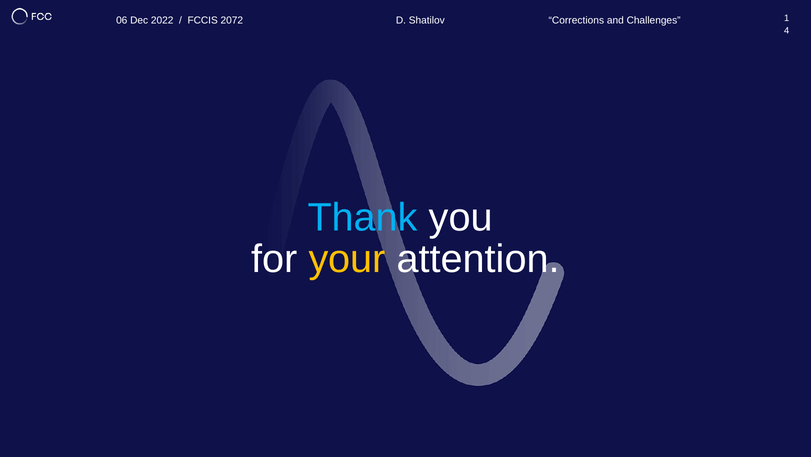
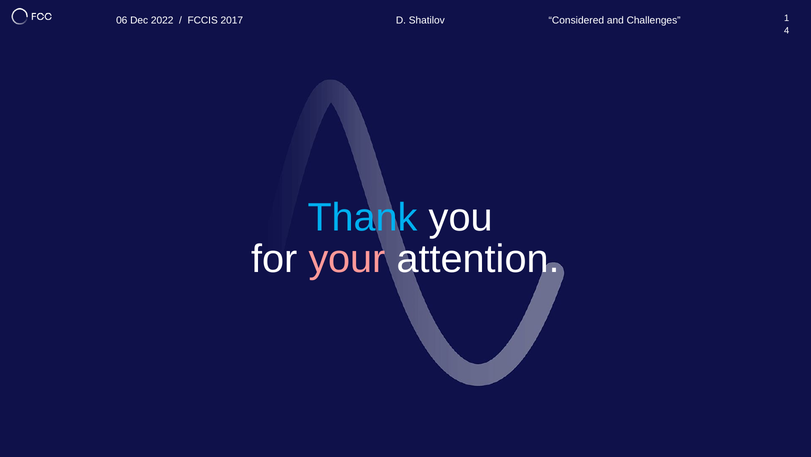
2072: 2072 -> 2017 (232, 20)
Corrections: Corrections -> Considered (576, 20)
your colour: yellow -> pink (347, 259)
